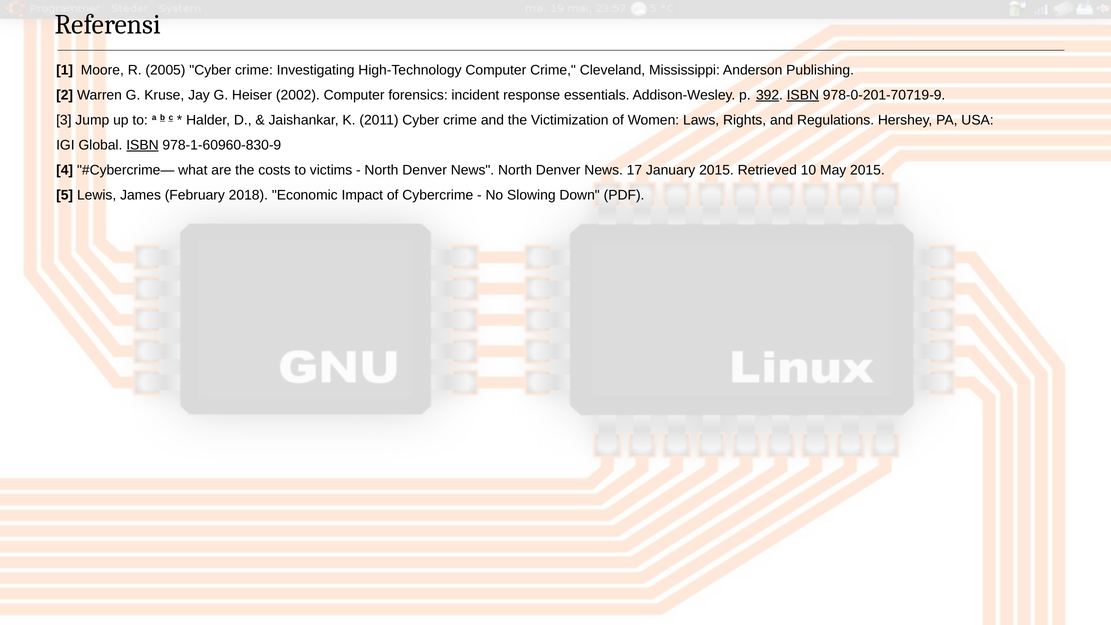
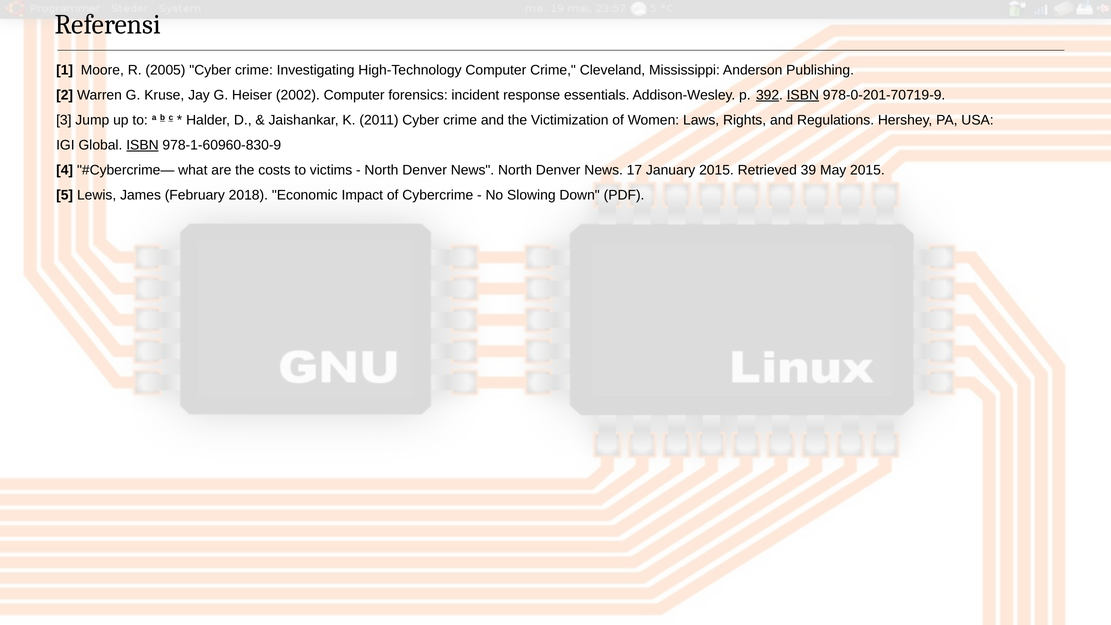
10: 10 -> 39 (808, 170)
